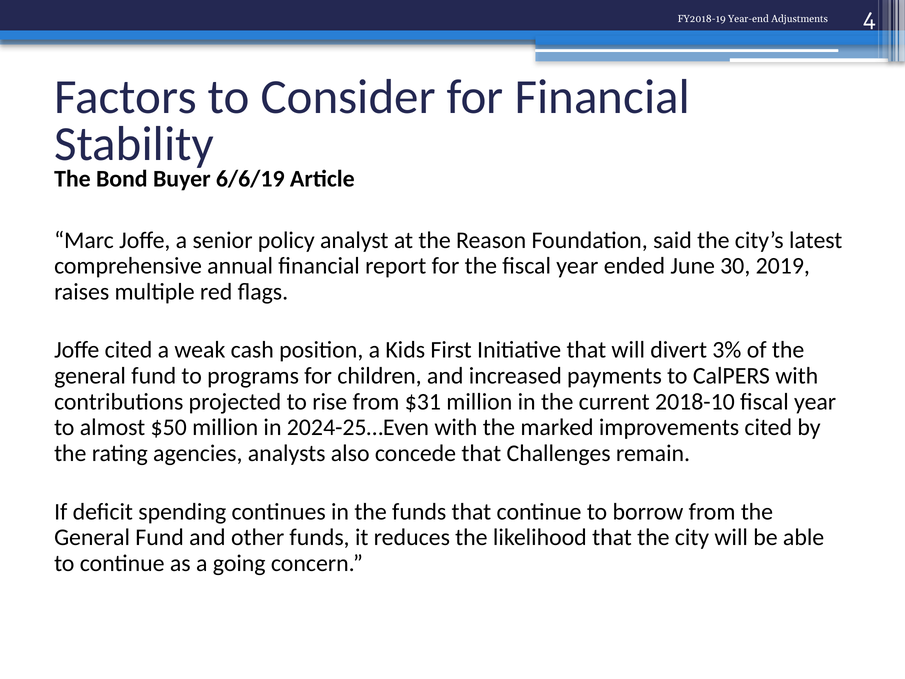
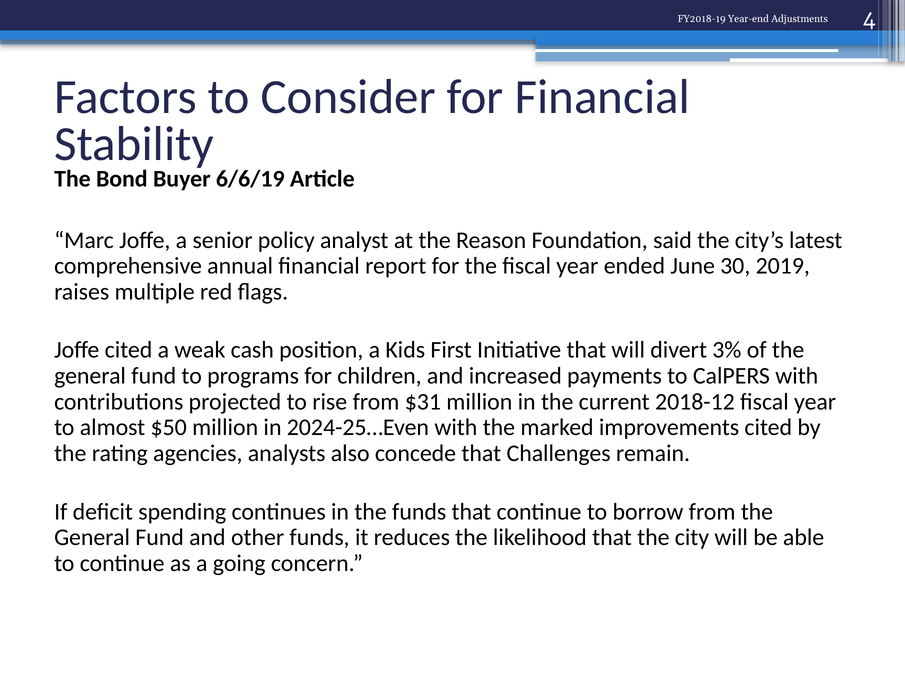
2018-10: 2018-10 -> 2018-12 (695, 402)
